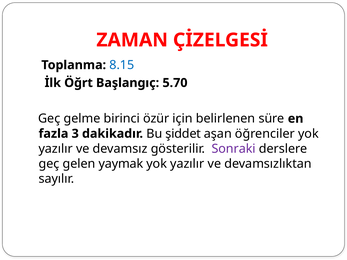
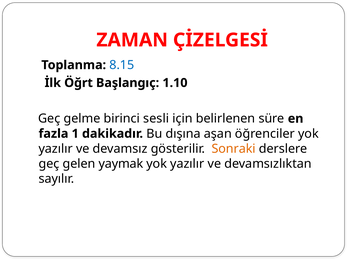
5.70: 5.70 -> 1.10 (175, 83)
özür: özür -> sesli (156, 119)
3: 3 -> 1 (75, 134)
şiddet: şiddet -> dışına (183, 134)
Sonraki colour: purple -> orange (234, 149)
